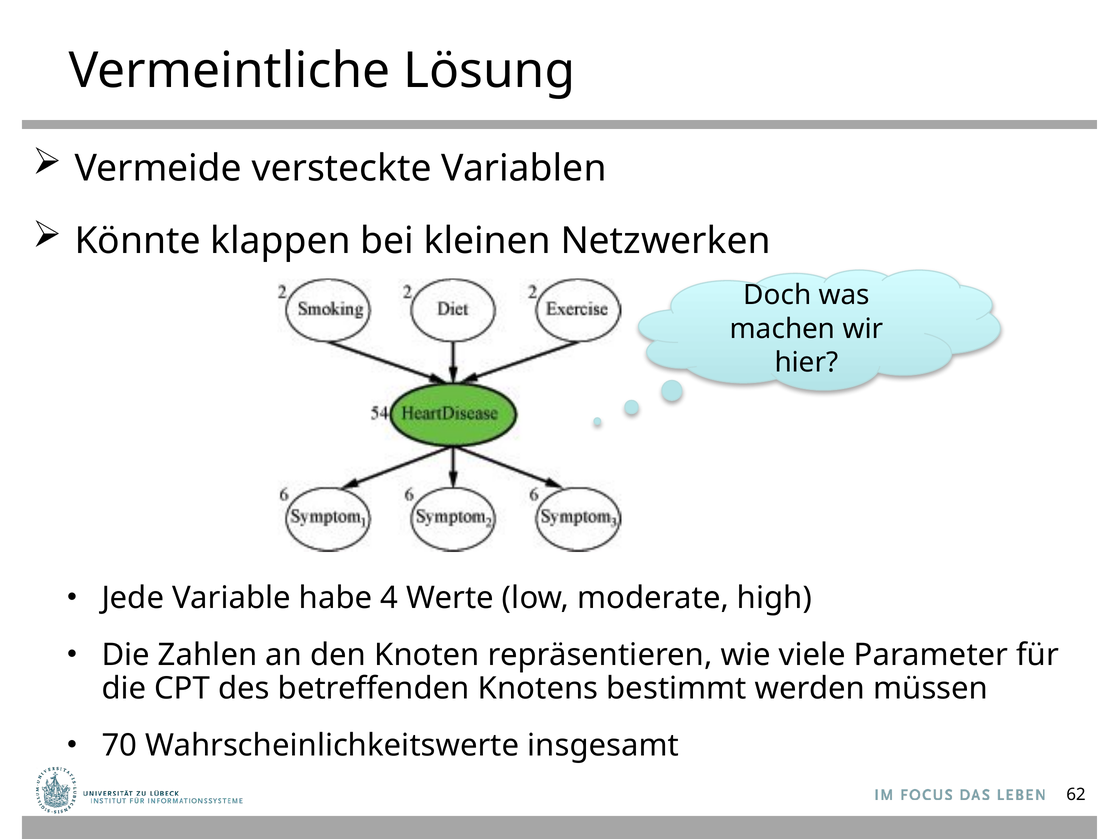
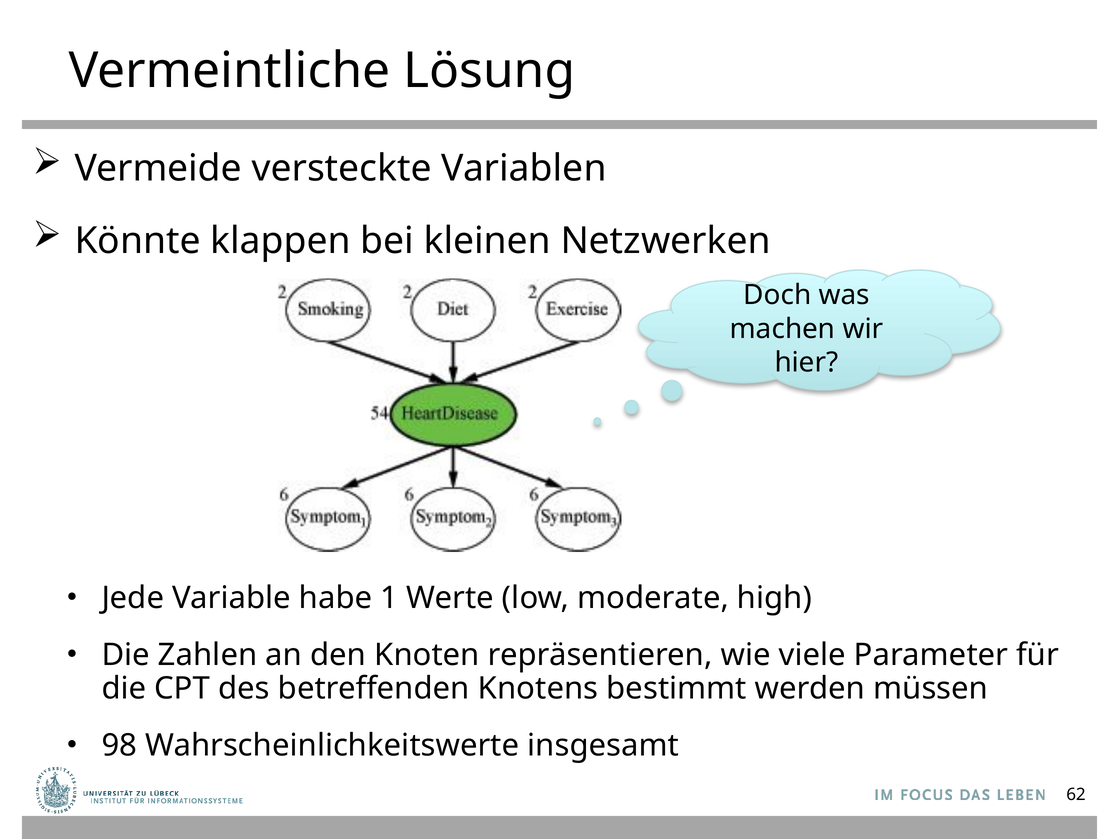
4: 4 -> 1 (389, 598)
70: 70 -> 98 (119, 746)
